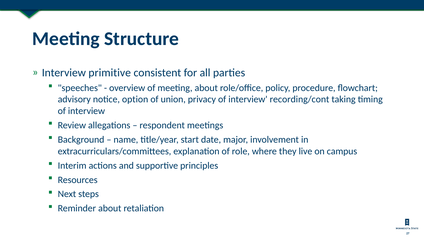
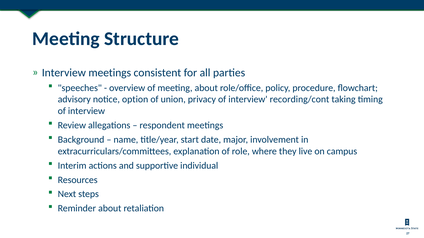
Interview primitive: primitive -> meetings (110, 73)
principles: principles -> individual (199, 166)
